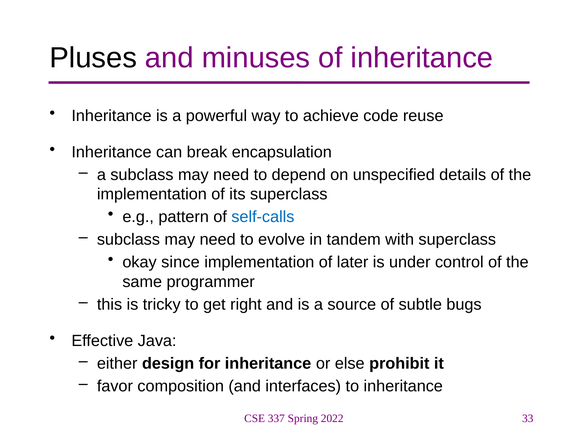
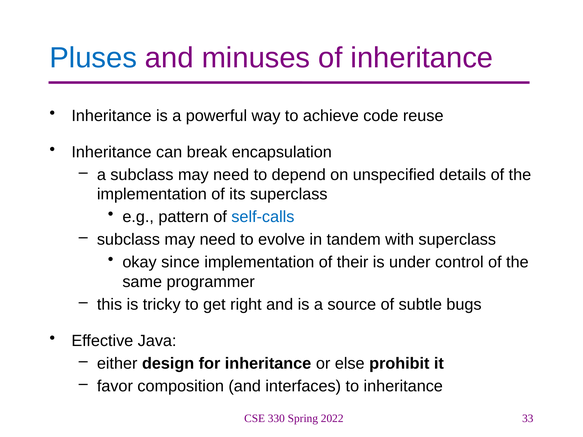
Pluses colour: black -> blue (93, 58)
later: later -> their (353, 262)
337: 337 -> 330 (276, 419)
